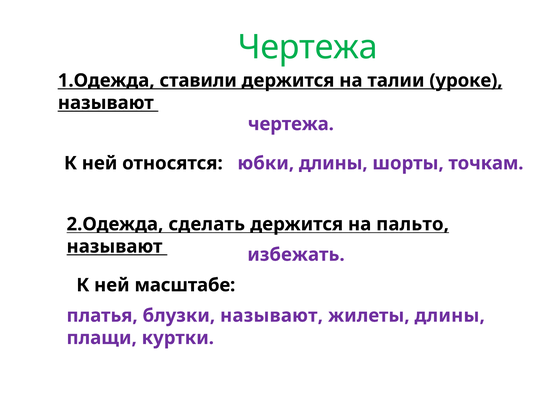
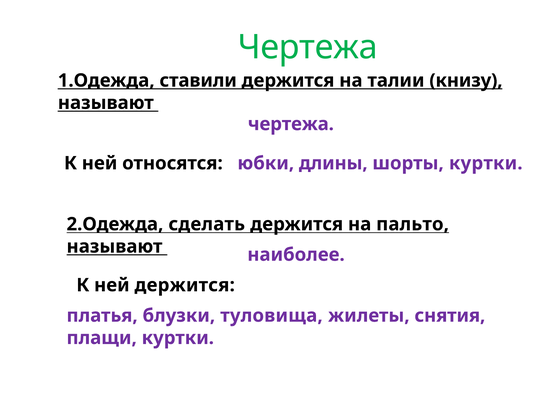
уроке: уроке -> книзу (466, 81)
шорты точкам: точкам -> куртки (486, 163)
избежать: избежать -> наиболее (296, 255)
ней масштабе: масштабе -> держится (185, 285)
блузки называют: называют -> туловища (272, 316)
жилеты длины: длины -> снятия (450, 316)
